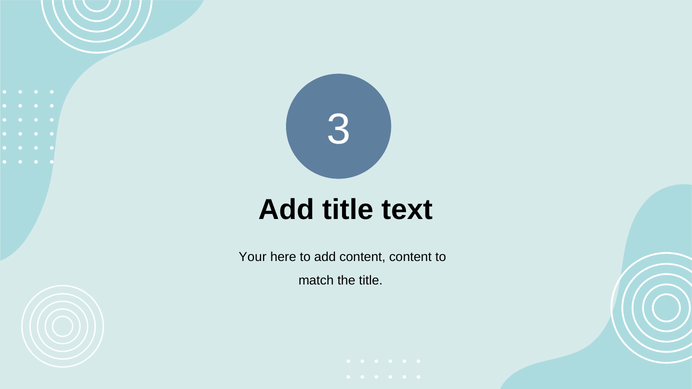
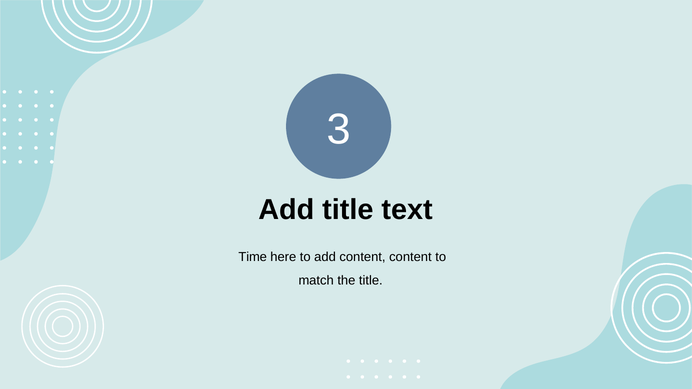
Your: Your -> Time (253, 257)
